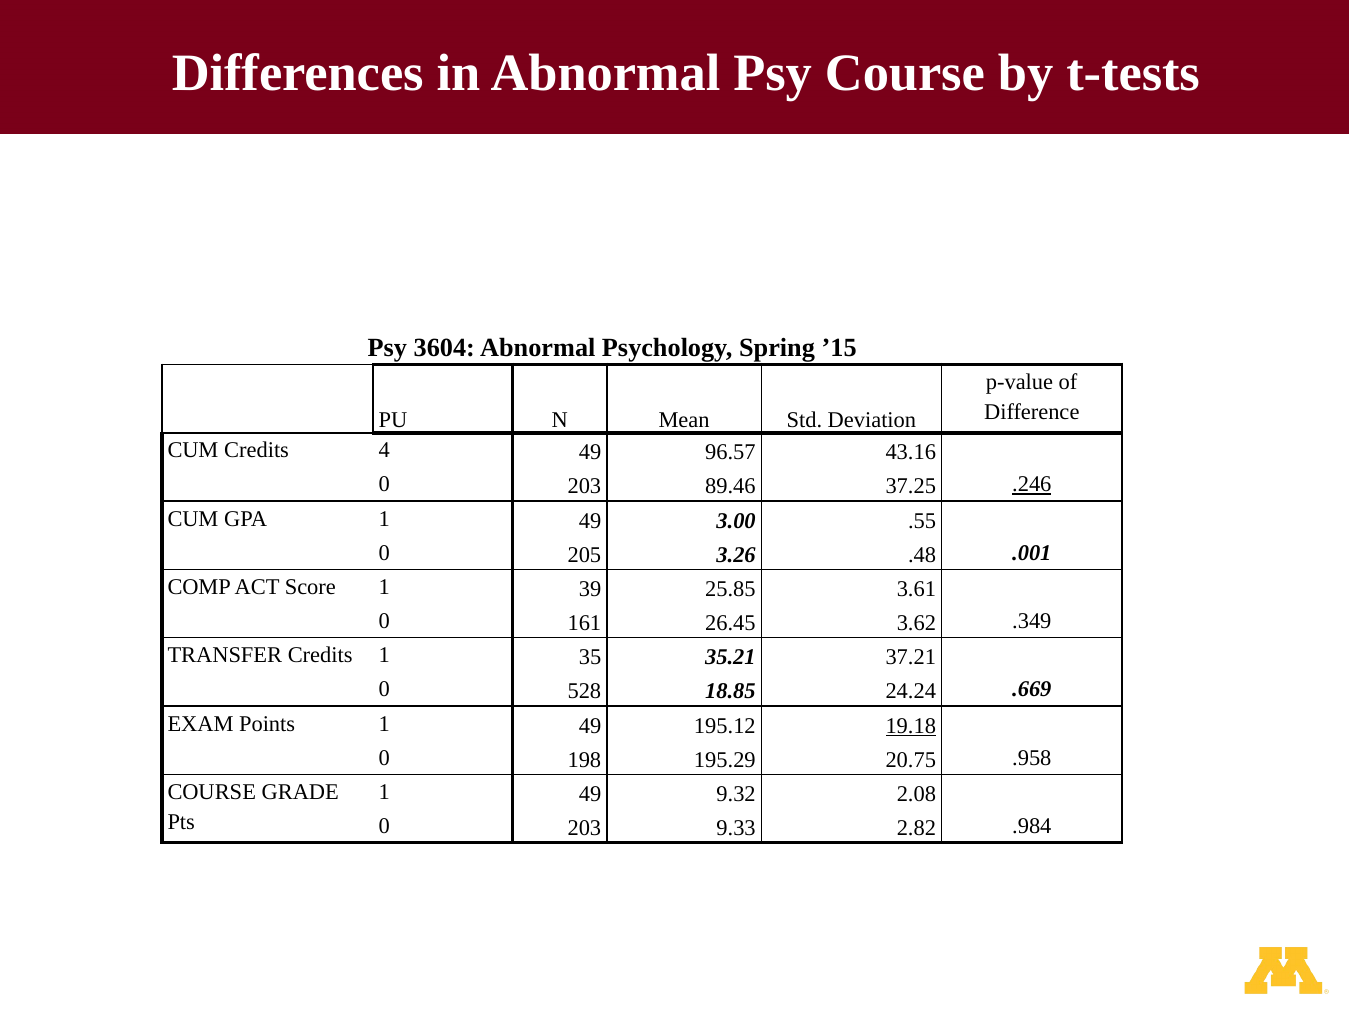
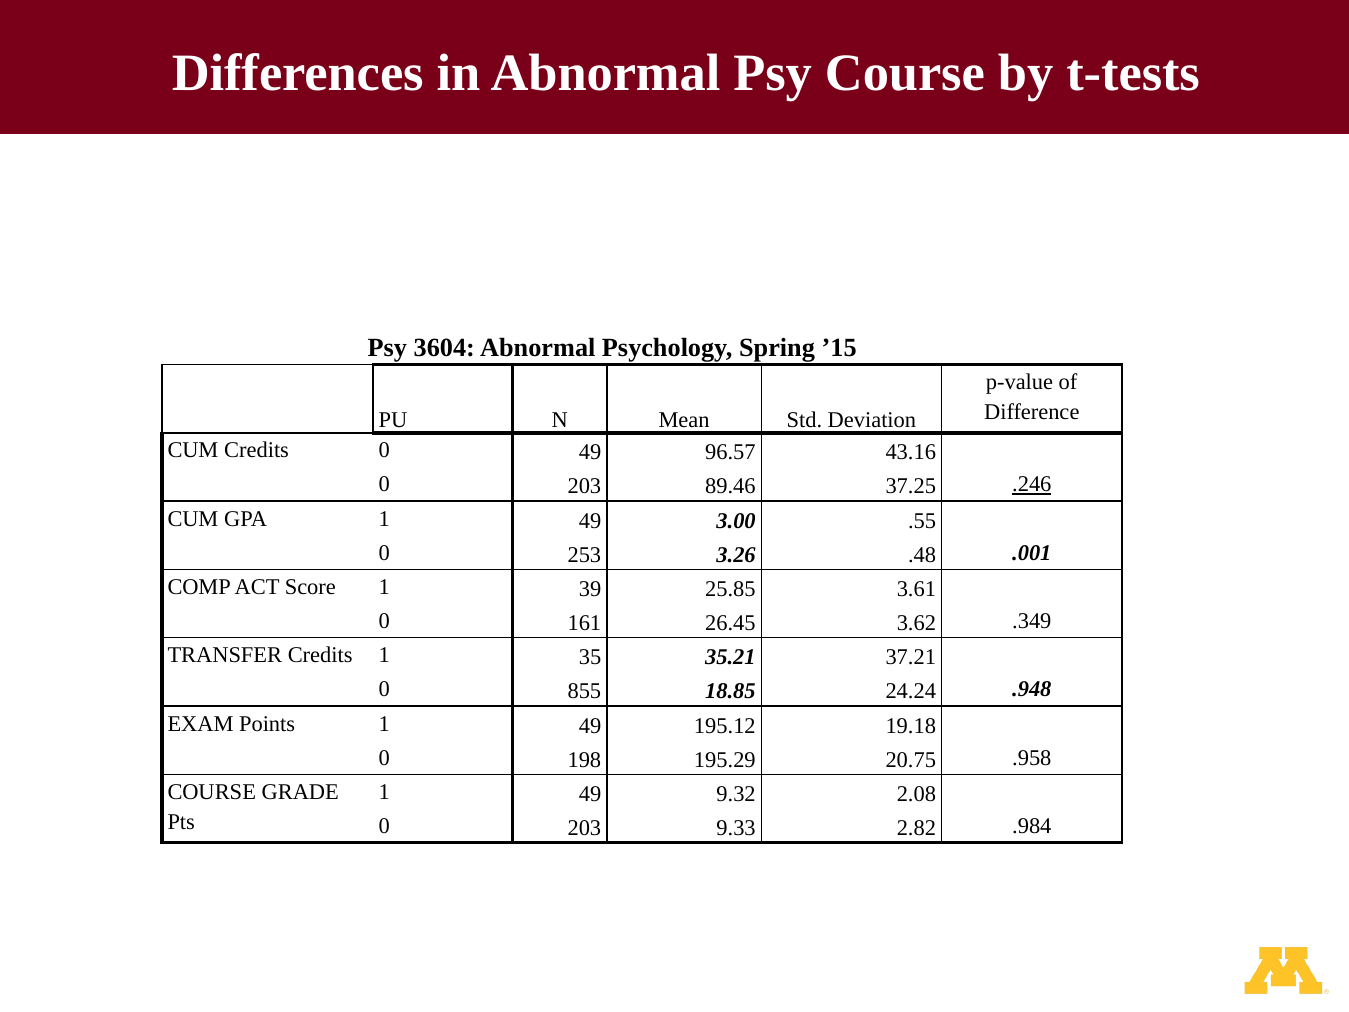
Credits 4: 4 -> 0 (384, 450)
205: 205 -> 253 (584, 555)
528: 528 -> 855 (584, 691)
.669: .669 -> .948 (1032, 689)
19.18 underline: present -> none (911, 726)
